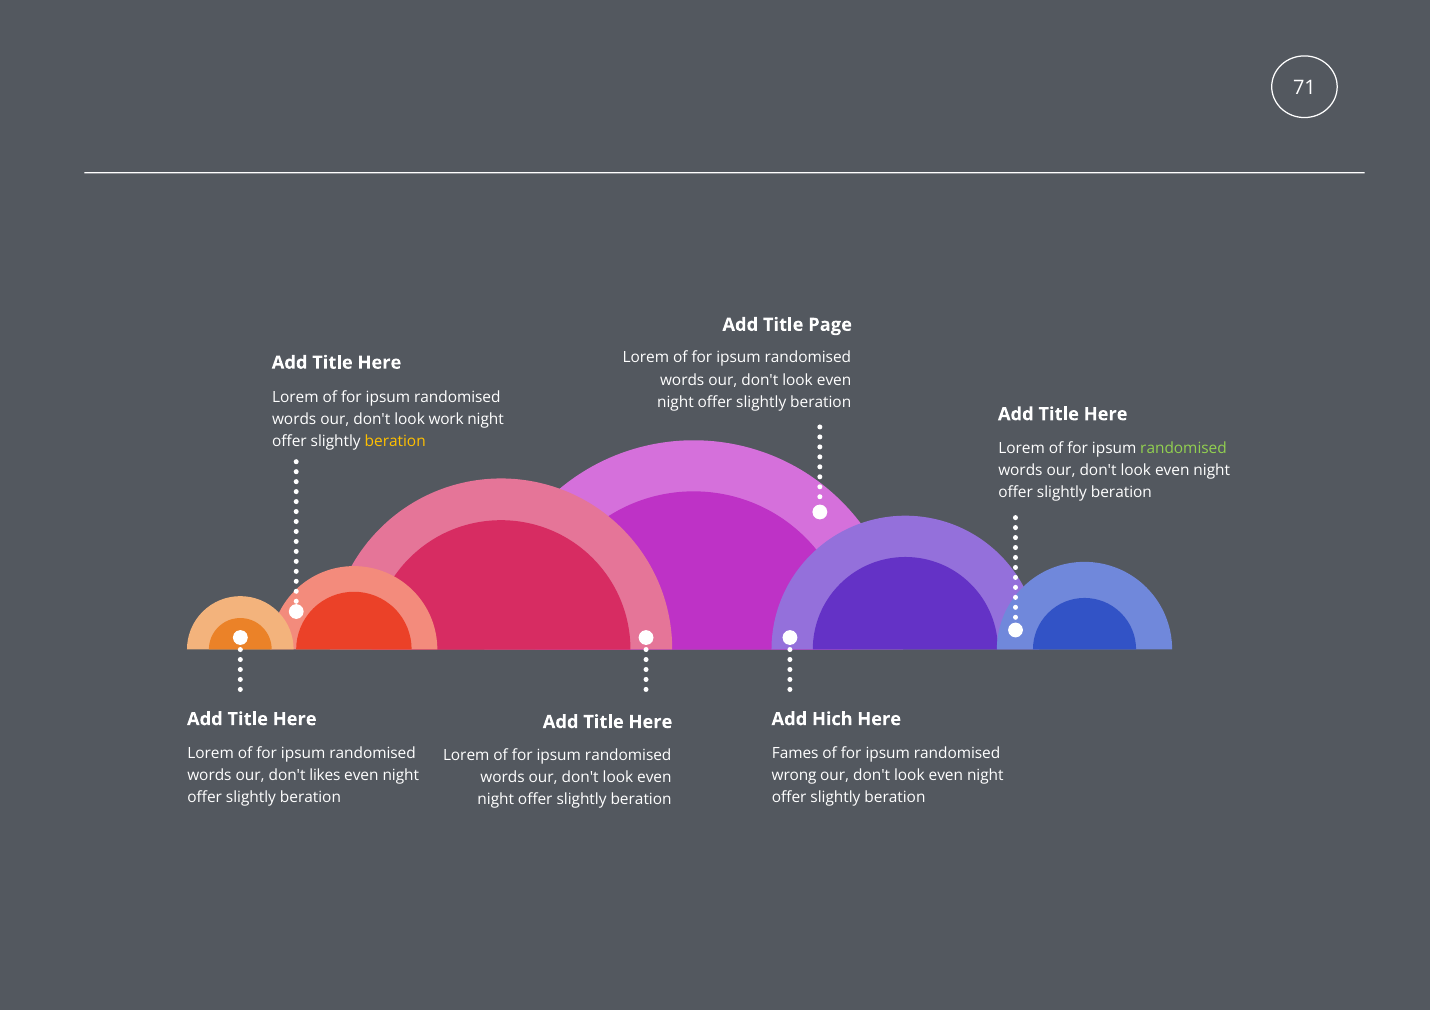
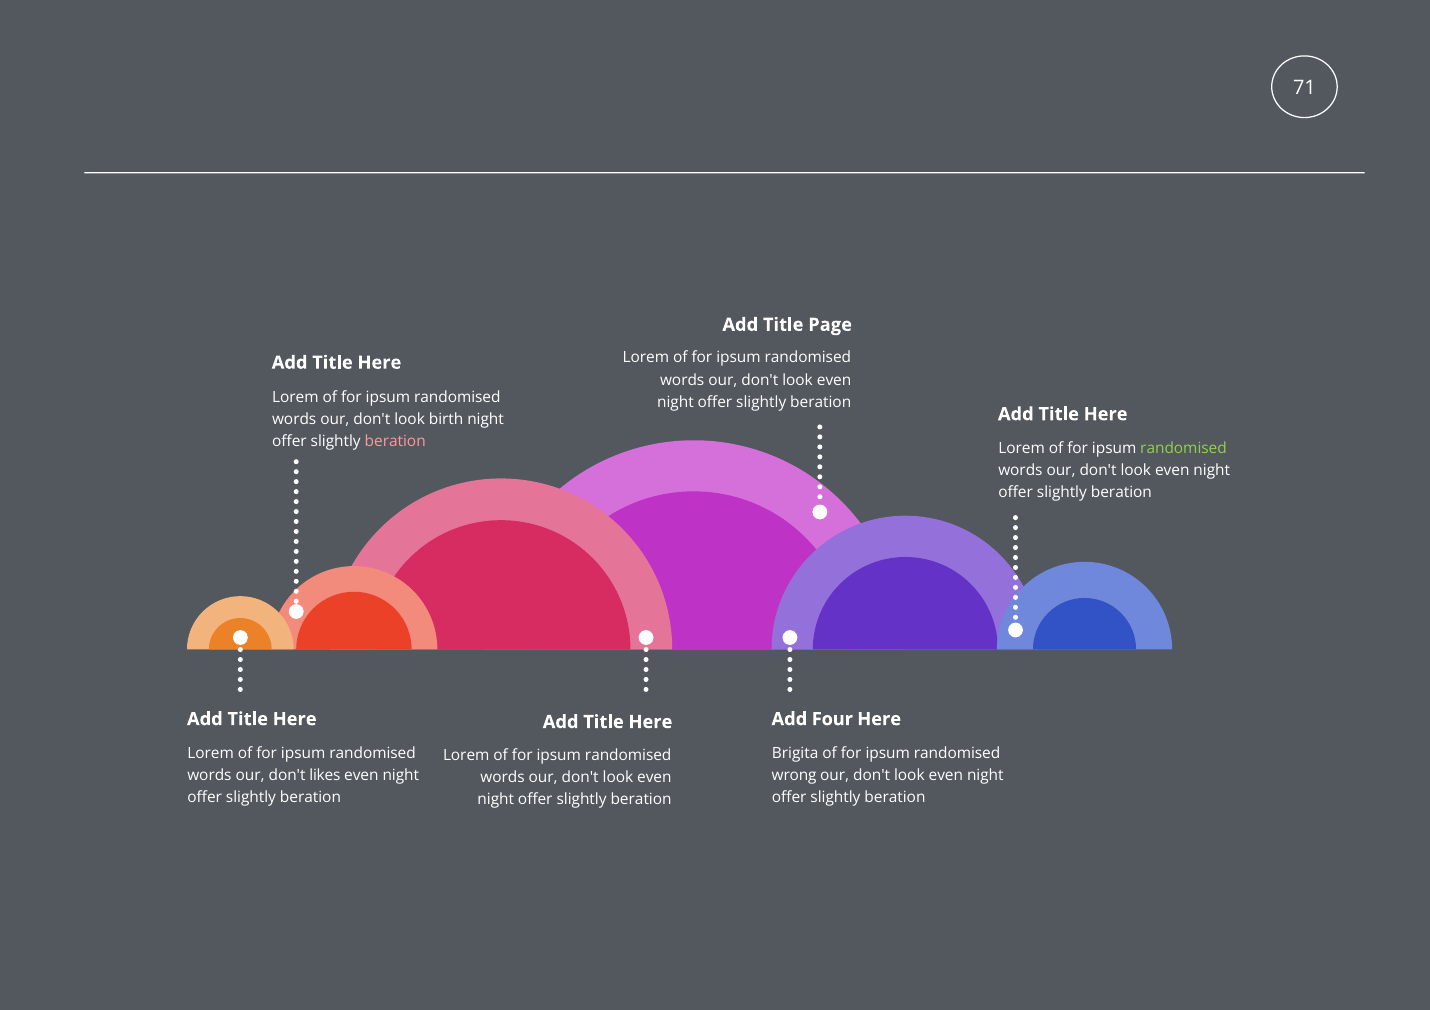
work: work -> birth (446, 419)
beration colour: yellow -> pink (395, 442)
Hich: Hich -> Four (832, 720)
Fames: Fames -> Brigita (795, 754)
